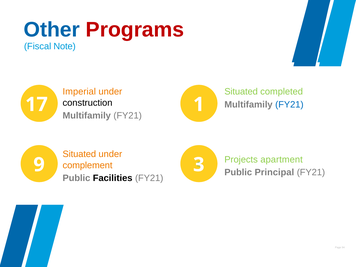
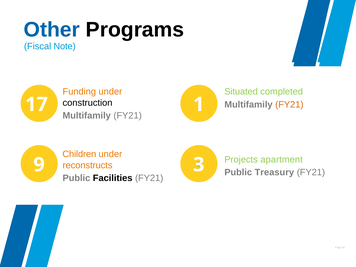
Programs colour: red -> black (135, 30)
Imperial: Imperial -> Funding (79, 92)
FY21 colour: blue -> orange (289, 105)
Situated: Situated -> Children (79, 154)
complement: complement -> reconstructs (88, 165)
Principal: Principal -> Treasury (274, 172)
